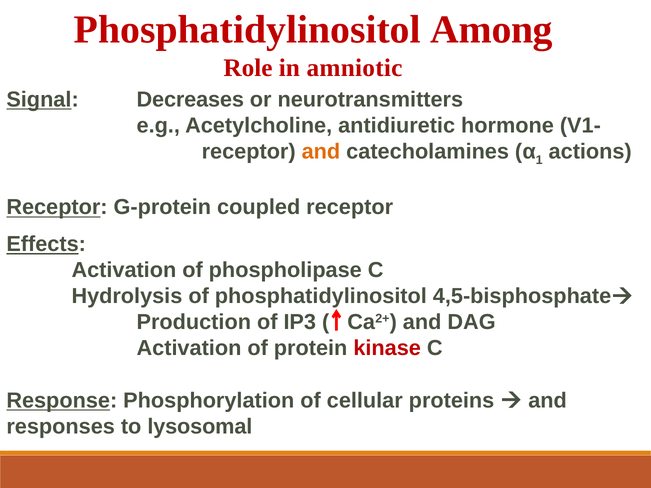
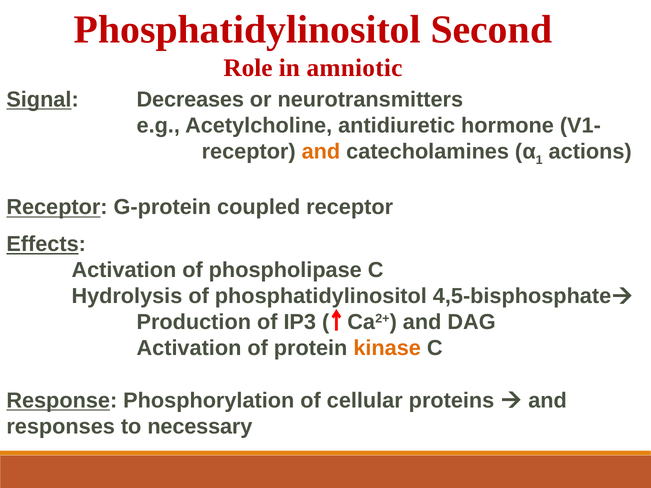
Among: Among -> Second (491, 30)
kinase colour: red -> orange (387, 348)
lysosomal: lysosomal -> necessary (200, 427)
